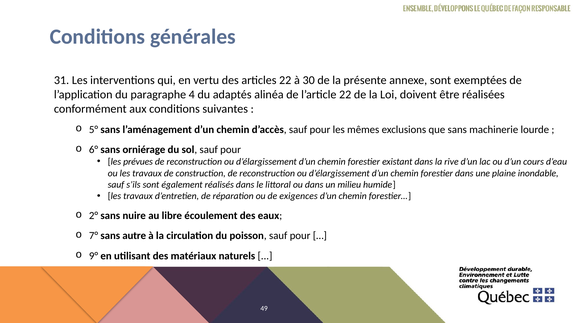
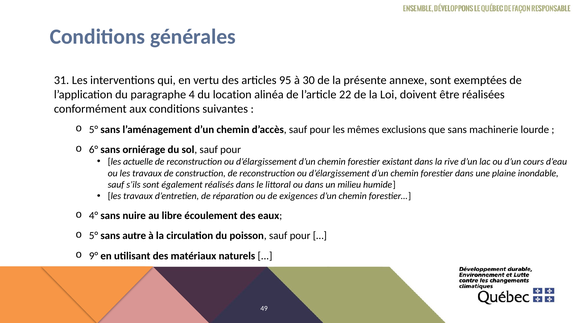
articles 22: 22 -> 95 (285, 80)
adaptés: adaptés -> location (232, 94)
prévues: prévues -> actuelle (138, 162)
2°: 2° -> 4° (94, 216)
7°: 7° -> 5° (94, 236)
